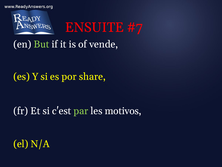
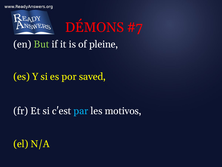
ENSUITE: ENSUITE -> DÉMONS (95, 27)
vende: vende -> pleine (104, 44)
share: share -> saved (92, 76)
par colour: light green -> light blue (81, 111)
